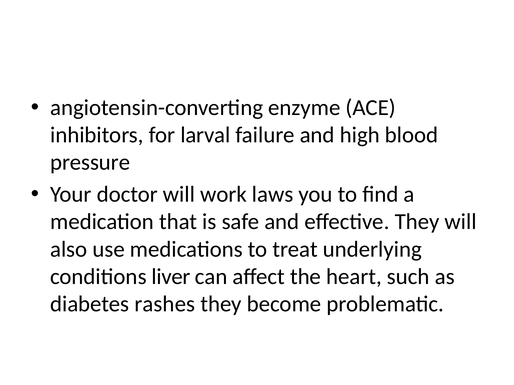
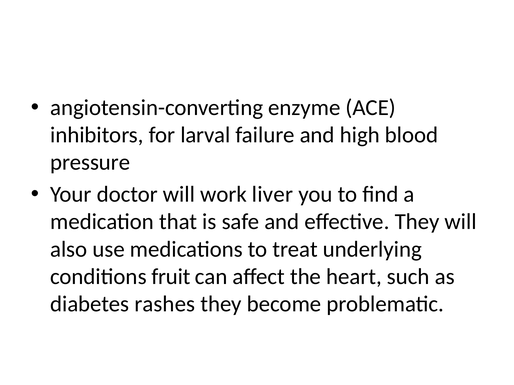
laws: laws -> liver (272, 195)
liver: liver -> fruit (171, 277)
